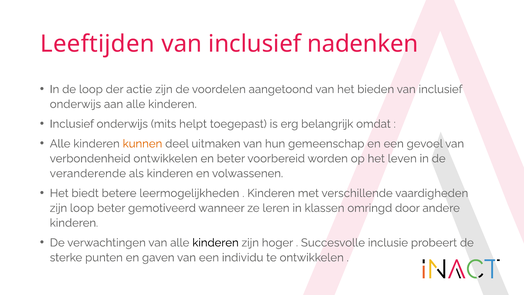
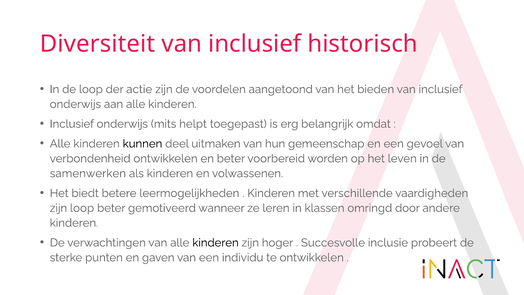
Leeftijden: Leeftijden -> Diversiteit (98, 44)
nadenken: nadenken -> historisch (363, 44)
kunnen colour: orange -> black (142, 144)
veranderende: veranderende -> samenwerken (88, 173)
